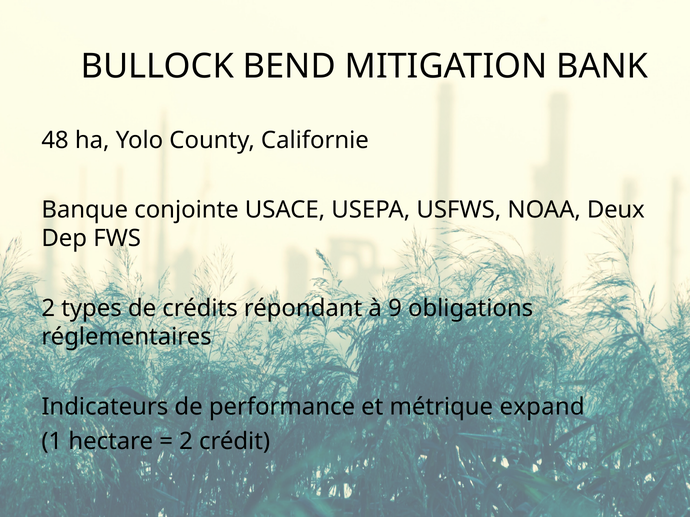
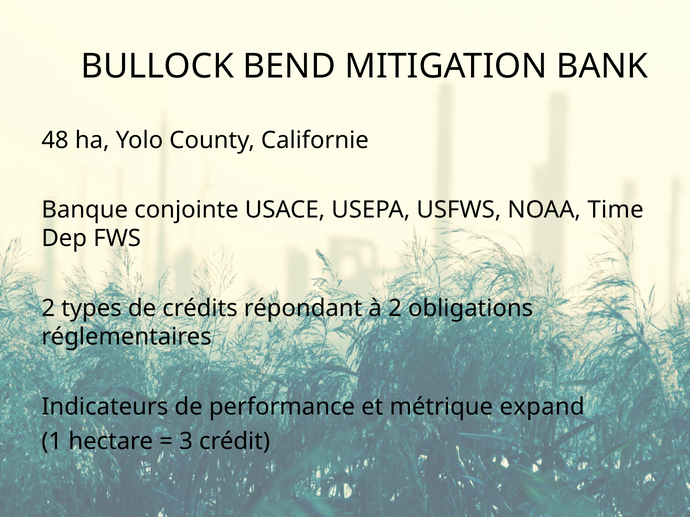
Deux: Deux -> Time (616, 210)
à 9: 9 -> 2 (395, 309)
2: 2 -> 3 (186, 442)
